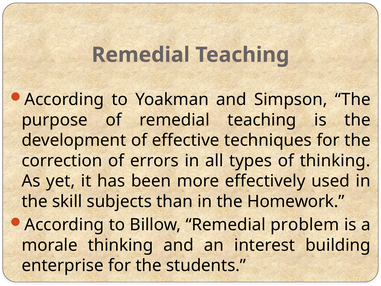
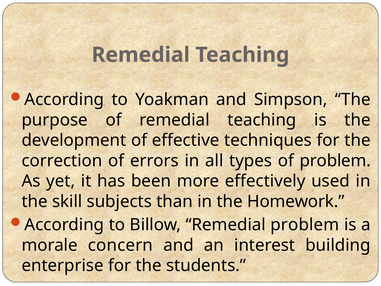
of thinking: thinking -> problem (335, 161)
morale thinking: thinking -> concern (120, 245)
